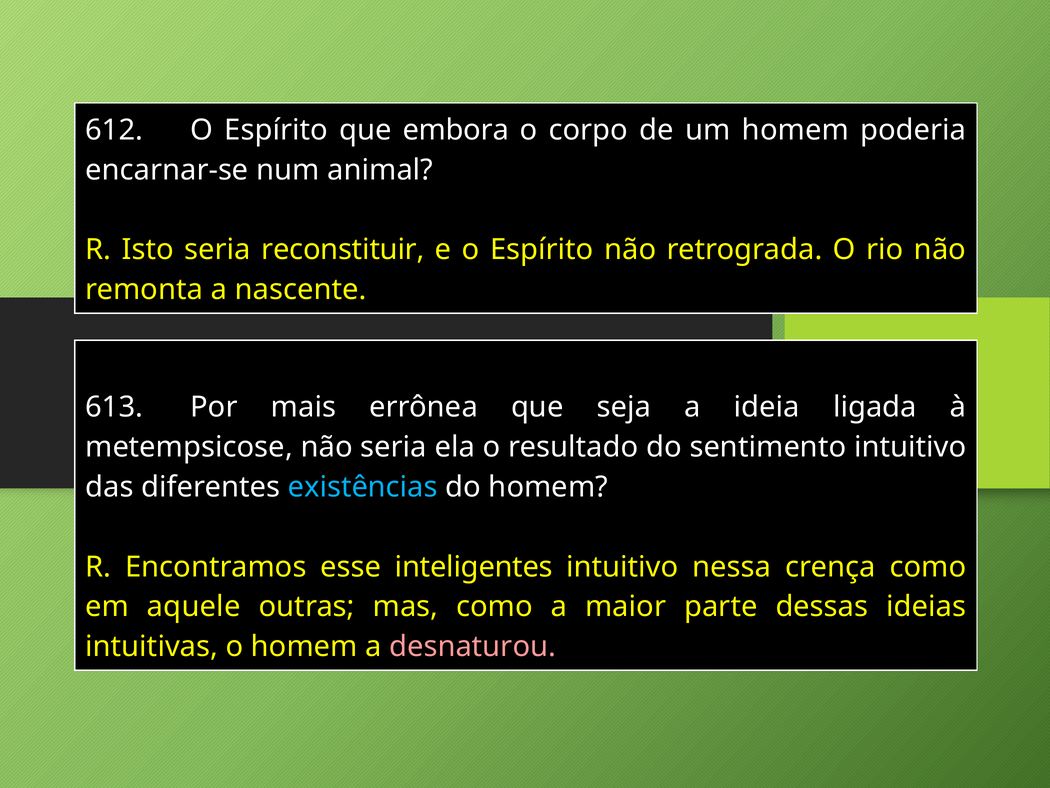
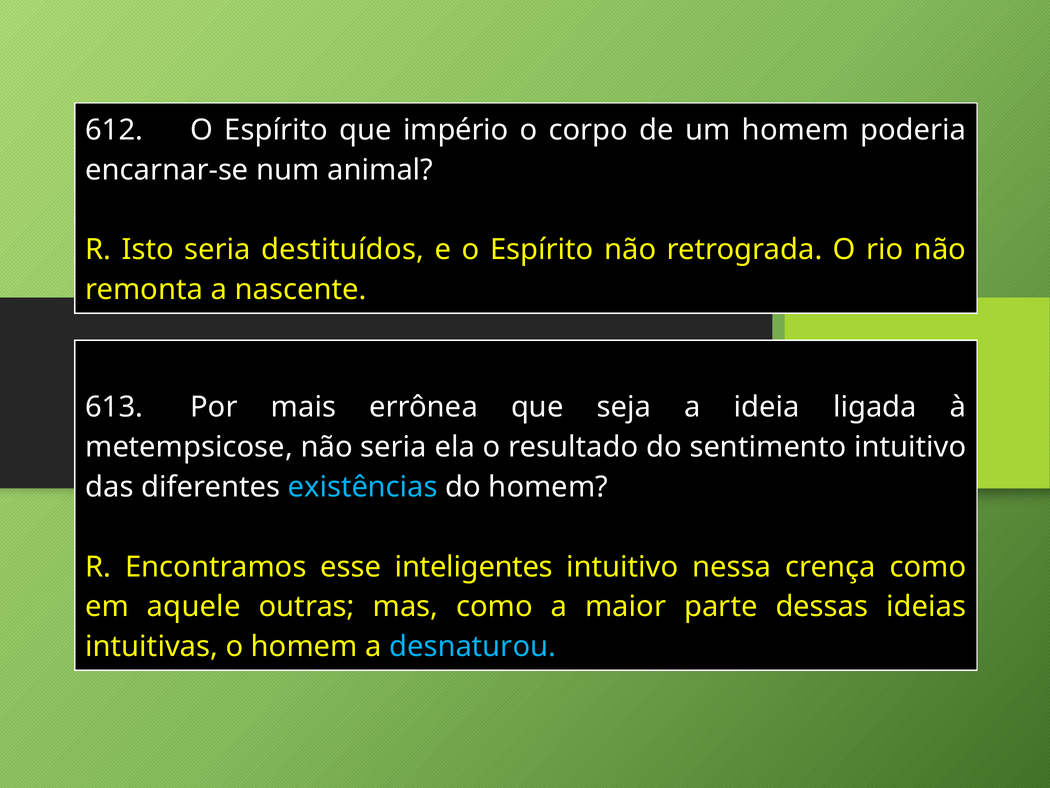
embora: embora -> império (456, 130)
reconstituir: reconstituir -> destituídos (343, 250)
desnaturou colour: pink -> light blue (473, 646)
